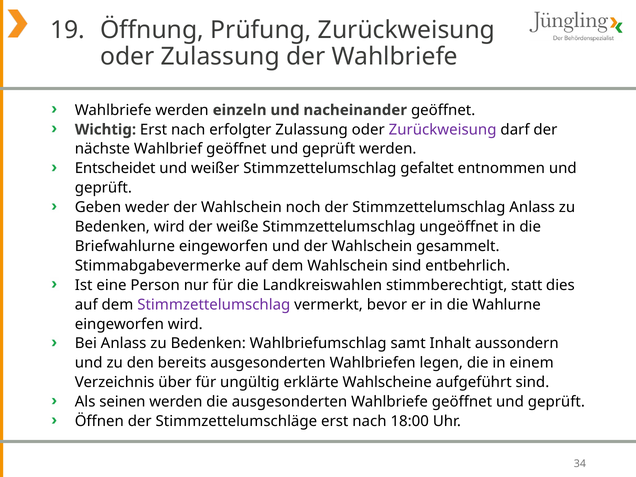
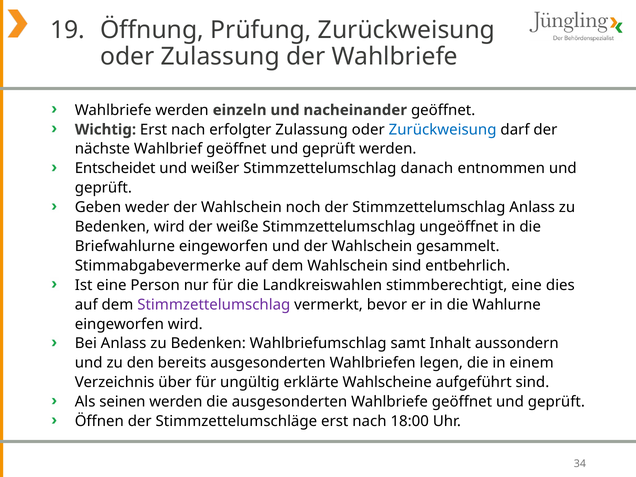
Zurückweisung colour: purple -> blue (443, 130)
gefaltet: gefaltet -> danach (427, 168)
stimmberechtigt statt: statt -> eine (527, 285)
